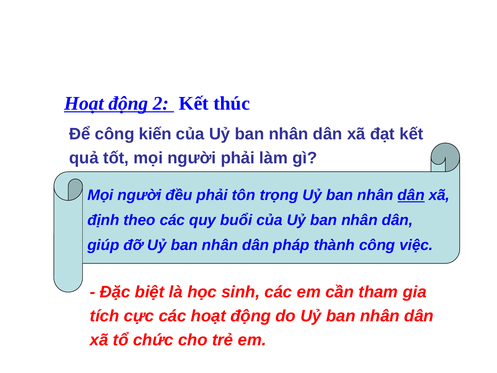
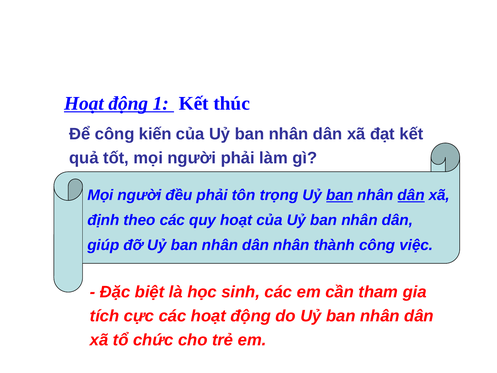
2: 2 -> 1 (161, 103)
ban underline: none -> present (340, 195)
quy buổi: buổi -> hoạt (236, 220)
dân pháp: pháp -> nhân (291, 245)
